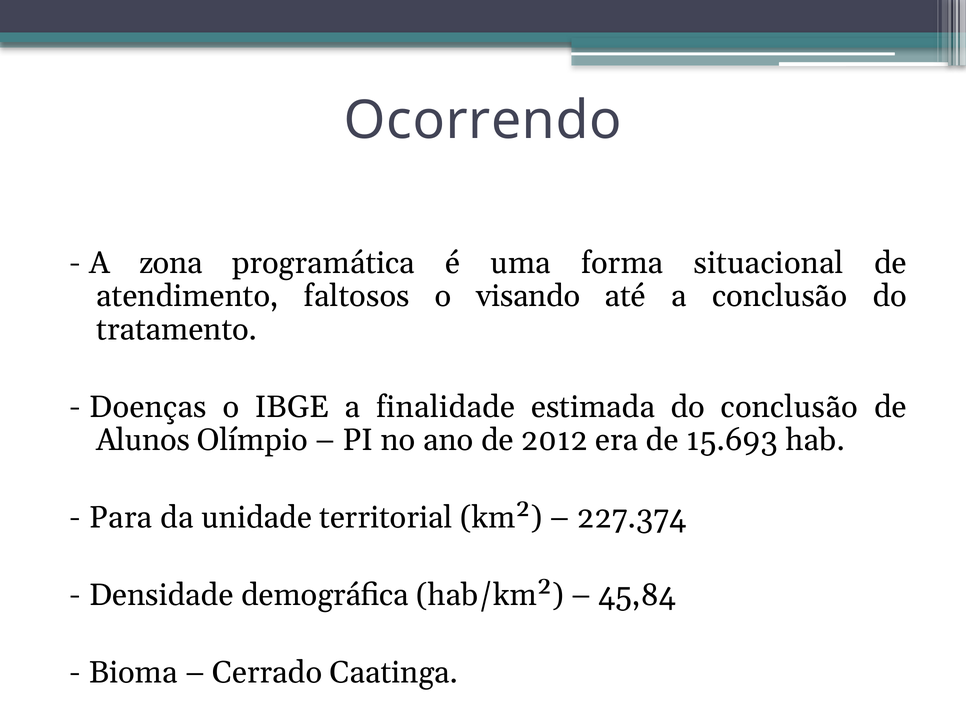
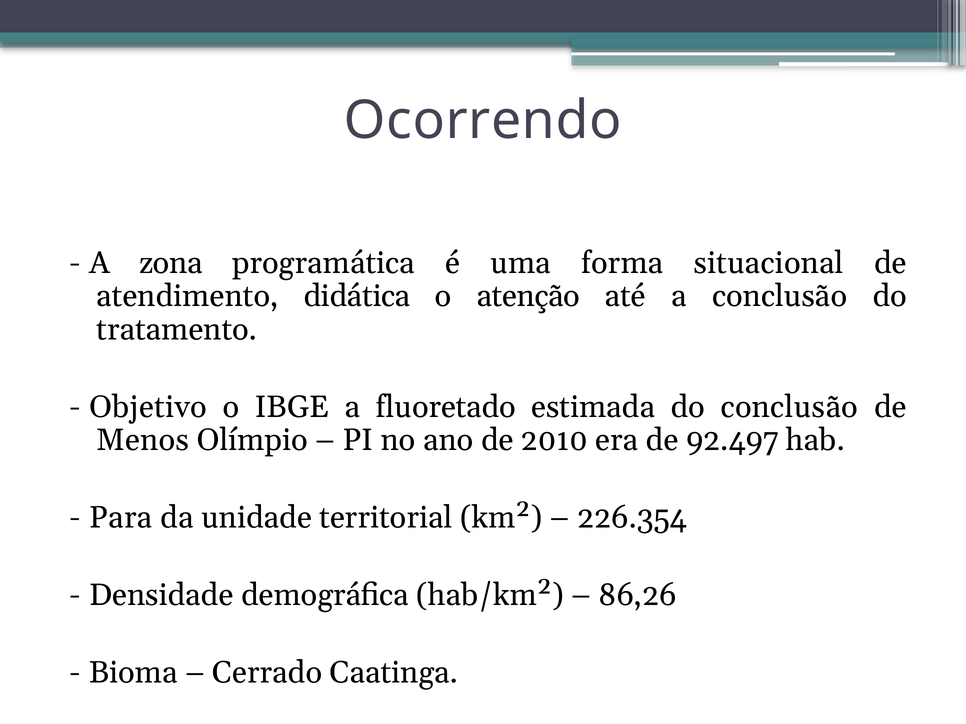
faltosos: faltosos -> didática (357, 296)
visando: visando -> atenção (528, 296)
Doenças: Doenças -> Objetivo (148, 407)
finalidade: finalidade -> fluoretado (446, 407)
Alunos: Alunos -> Menos (143, 441)
2012: 2012 -> 2010 (555, 441)
15.693: 15.693 -> 92.497 (732, 441)
227.374: 227.374 -> 226.354 (632, 518)
45,84: 45,84 -> 86,26 (637, 596)
